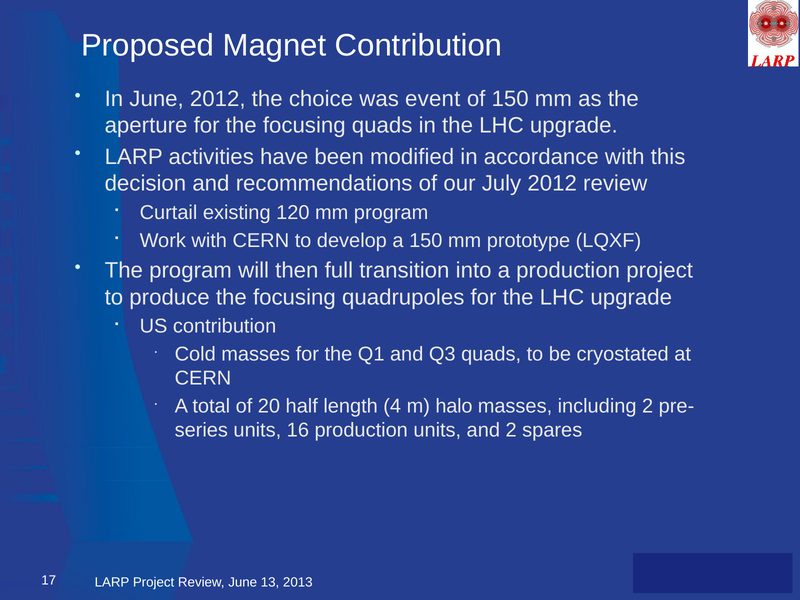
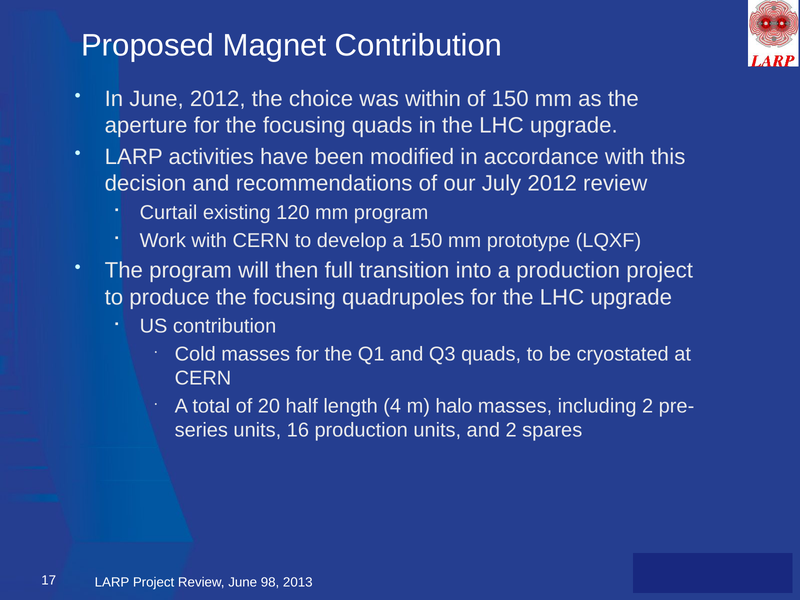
event: event -> within (433, 99)
13: 13 -> 98 (270, 582)
